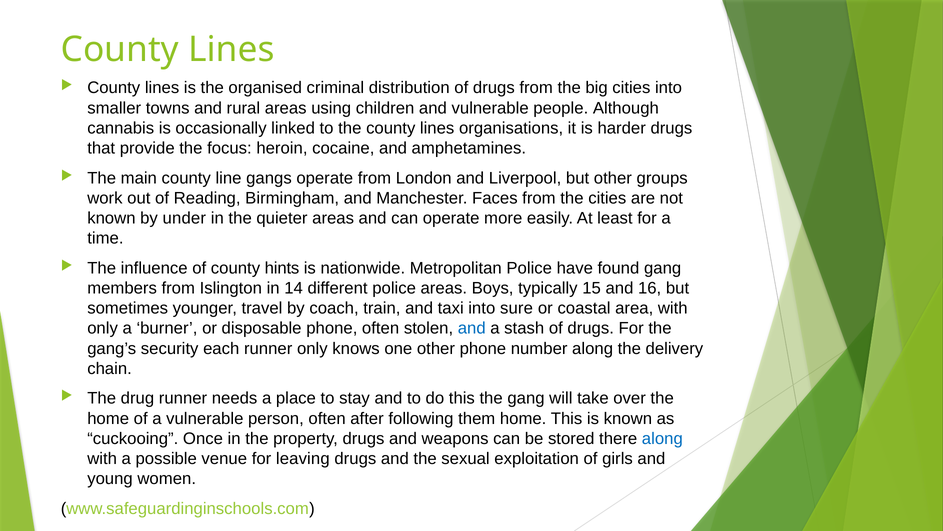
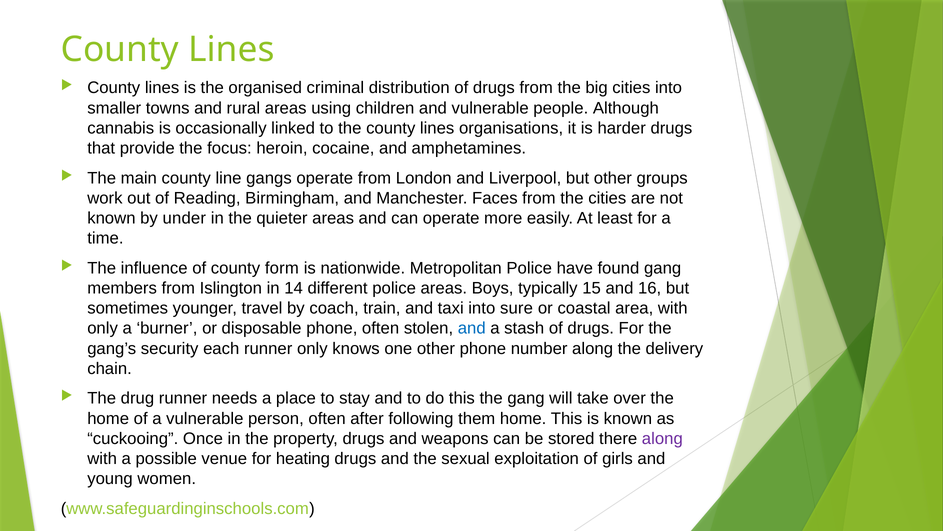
hints: hints -> form (282, 268)
along colour: blue -> purple (662, 438)
leaving: leaving -> heating (303, 458)
